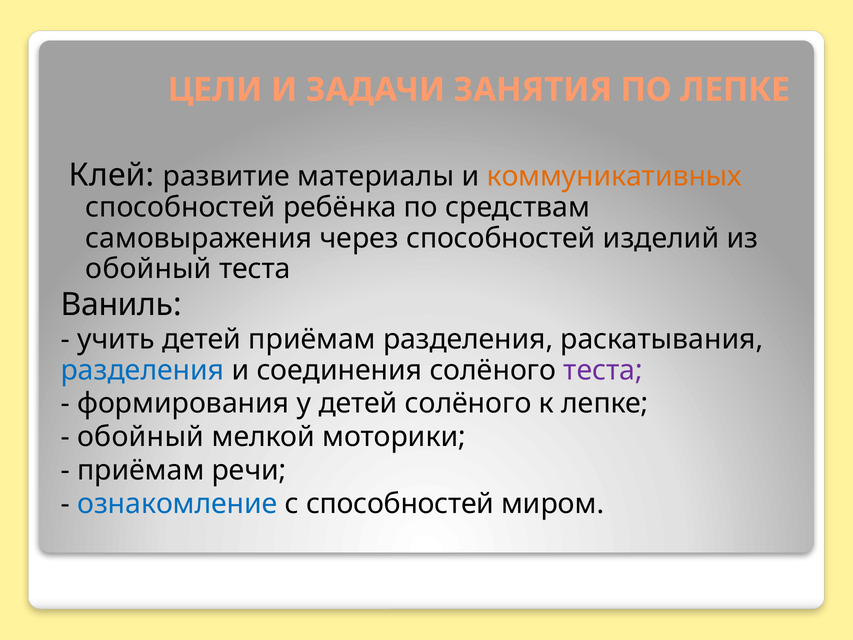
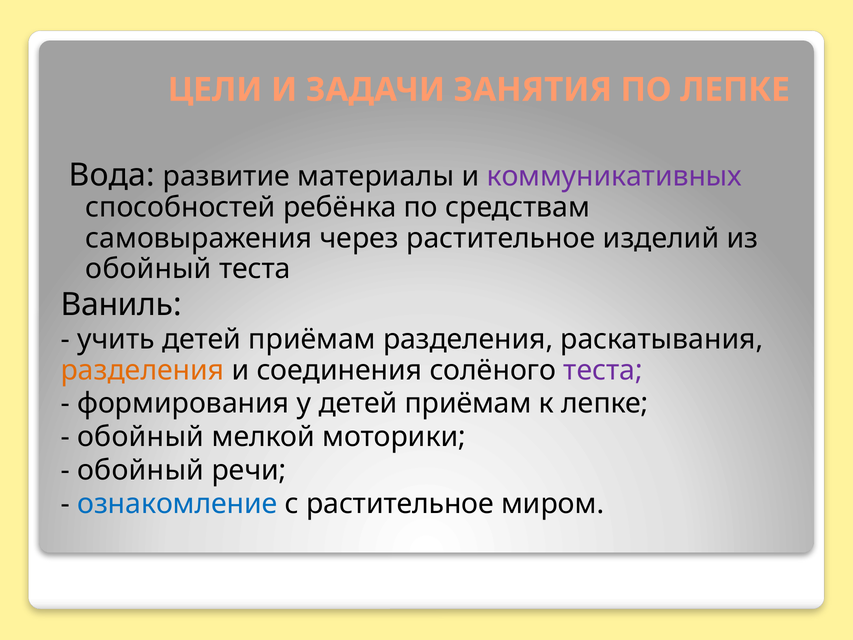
Клей: Клей -> Вода (112, 175)
коммуникативных colour: orange -> purple (614, 176)
через способностей: способностей -> растительное (501, 238)
разделения colour: blue -> orange (143, 370)
у детей солёного: солёного -> приёмам (468, 403)
приёмам: приёмам -> обойный (141, 470)
с способностей: способностей -> растительное (400, 503)
